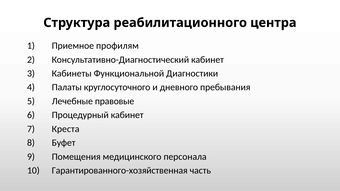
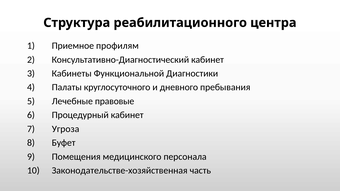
Креста: Креста -> Угроза (66, 129)
Гарантированного-хозяйственная: Гарантированного-хозяйственная -> Законодательстве-хозяйственная (120, 171)
